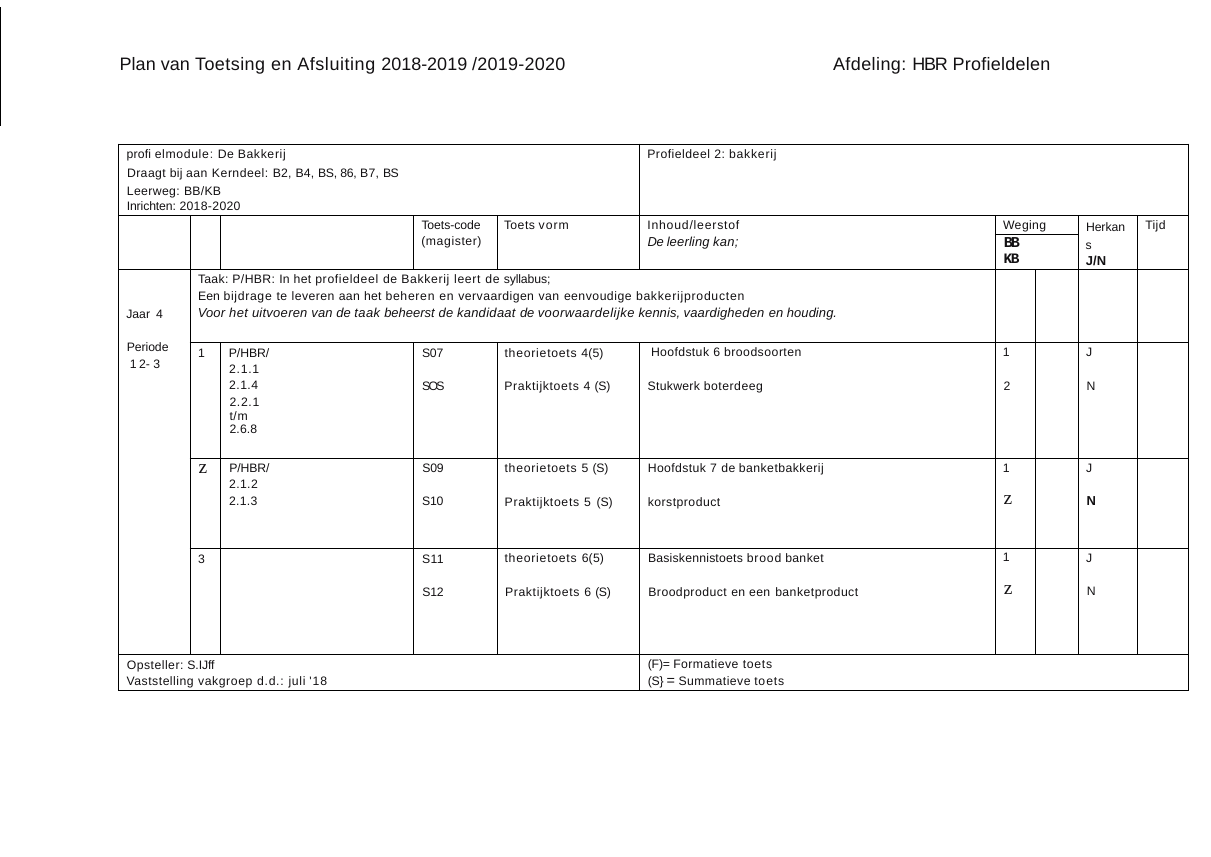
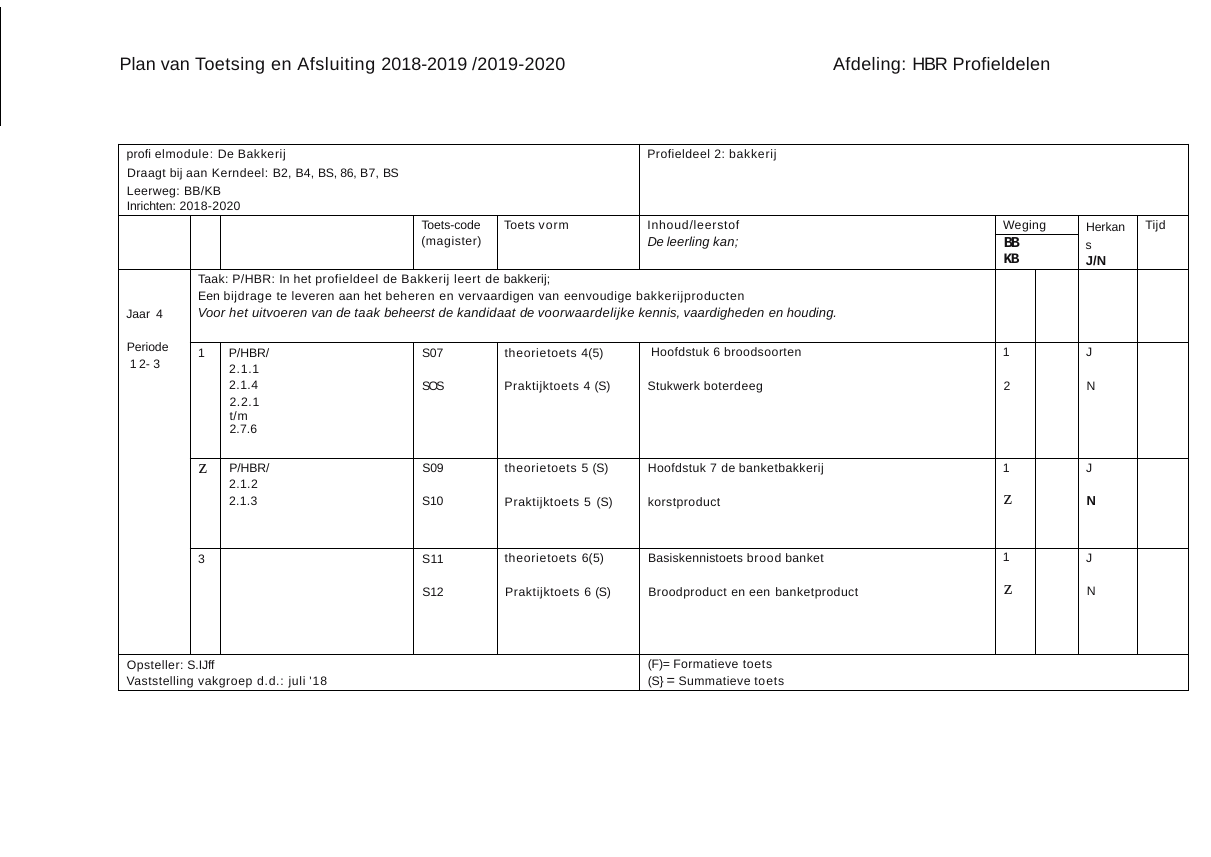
leert de syllabus: syllabus -> bakkerij (527, 280)
2.6.8: 2.6.8 -> 2.7.6 (243, 430)
